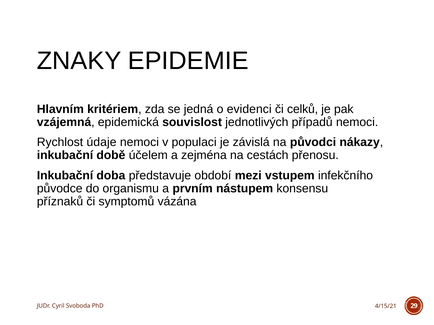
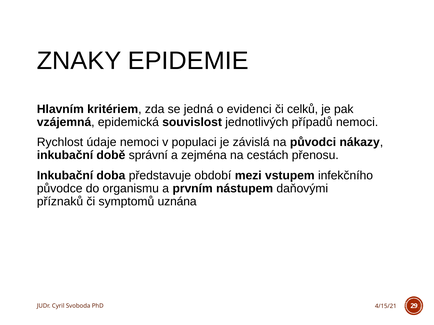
účelem: účelem -> správní (148, 156)
konsensu: konsensu -> daňovými (302, 189)
vázána: vázána -> uznána (177, 202)
